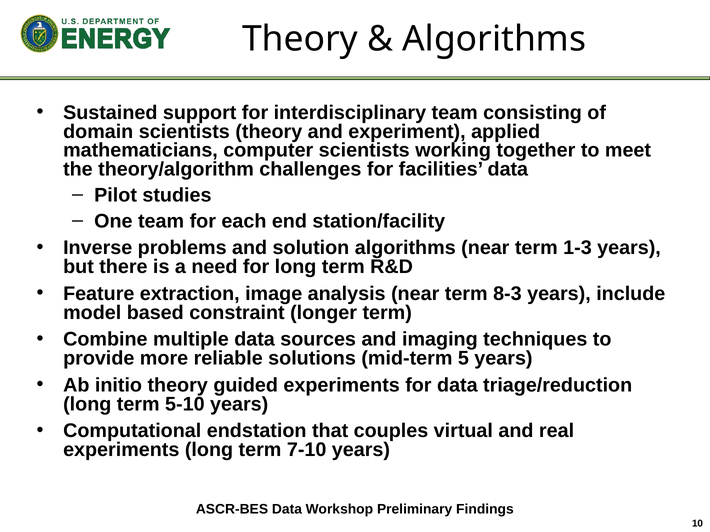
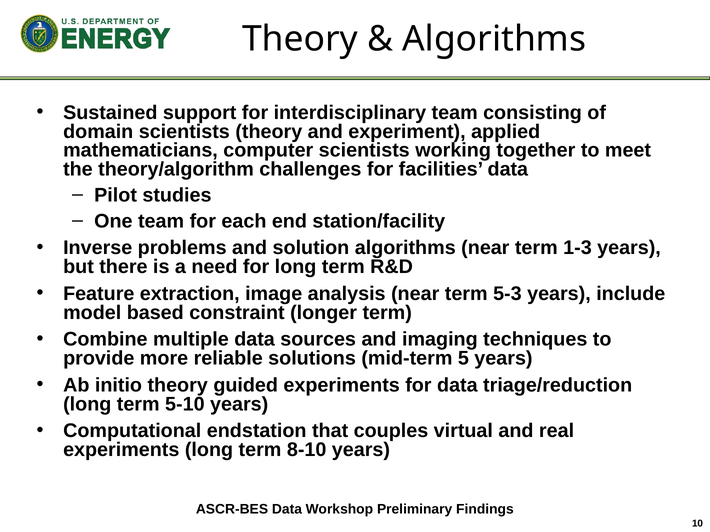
8-3: 8-3 -> 5-3 (507, 294)
7-10: 7-10 -> 8-10 (307, 450)
